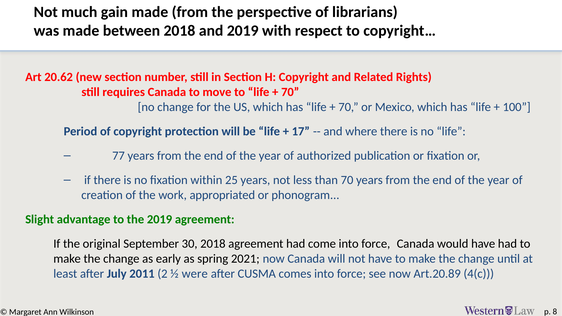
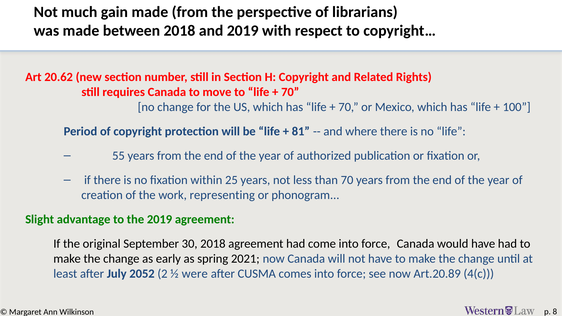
17: 17 -> 81 (301, 132)
77: 77 -> 55 (119, 156)
appropriated: appropriated -> representing (222, 195)
2011: 2011 -> 2052 (142, 274)
